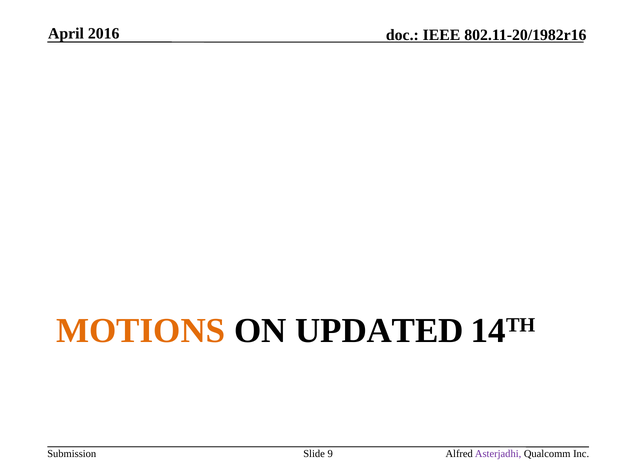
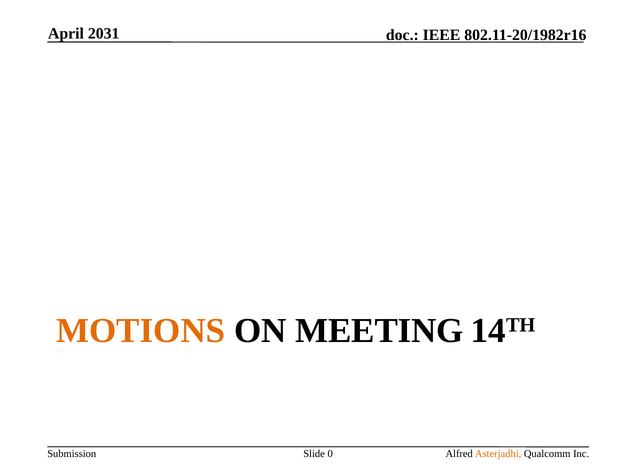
2016: 2016 -> 2031 (104, 33)
UPDATED: UPDATED -> MEETING (379, 331)
9: 9 -> 0 (330, 454)
Asterjadhi colour: purple -> orange (498, 454)
